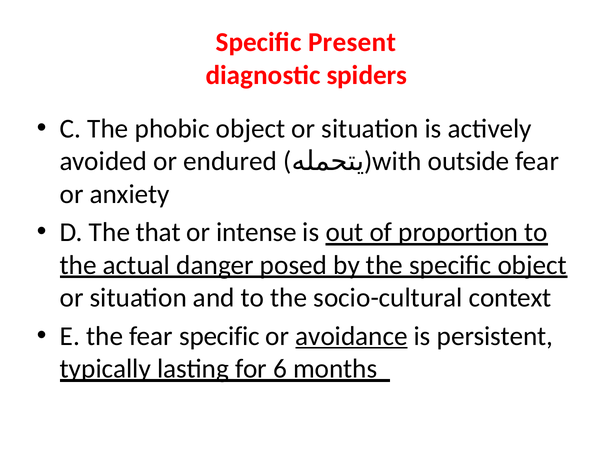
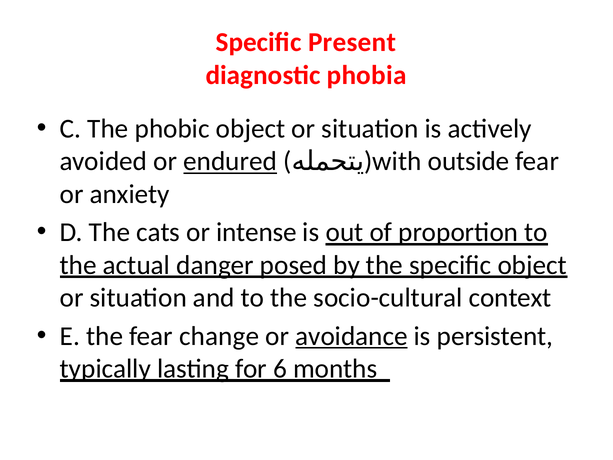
spiders: spiders -> phobia (367, 75)
endured underline: none -> present (230, 161)
that: that -> cats (158, 232)
fear specific: specific -> change (219, 336)
